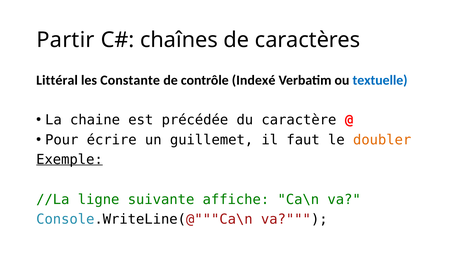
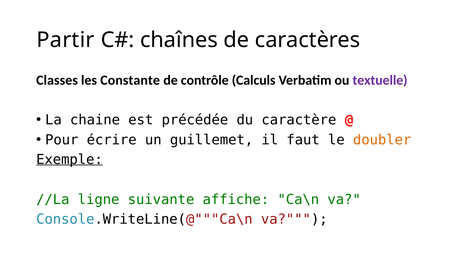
Littéral: Littéral -> Classes (57, 80)
Indexé: Indexé -> Calculs (254, 80)
textuelle colour: blue -> purple (380, 80)
